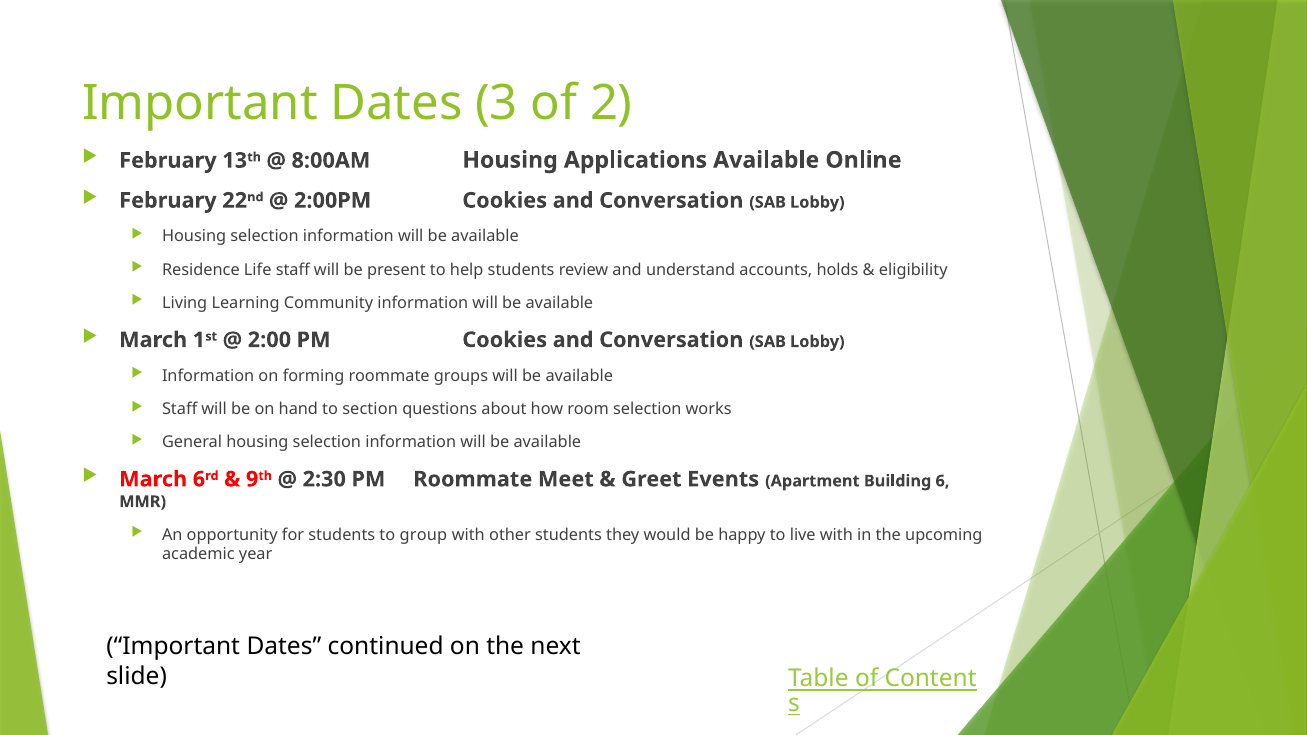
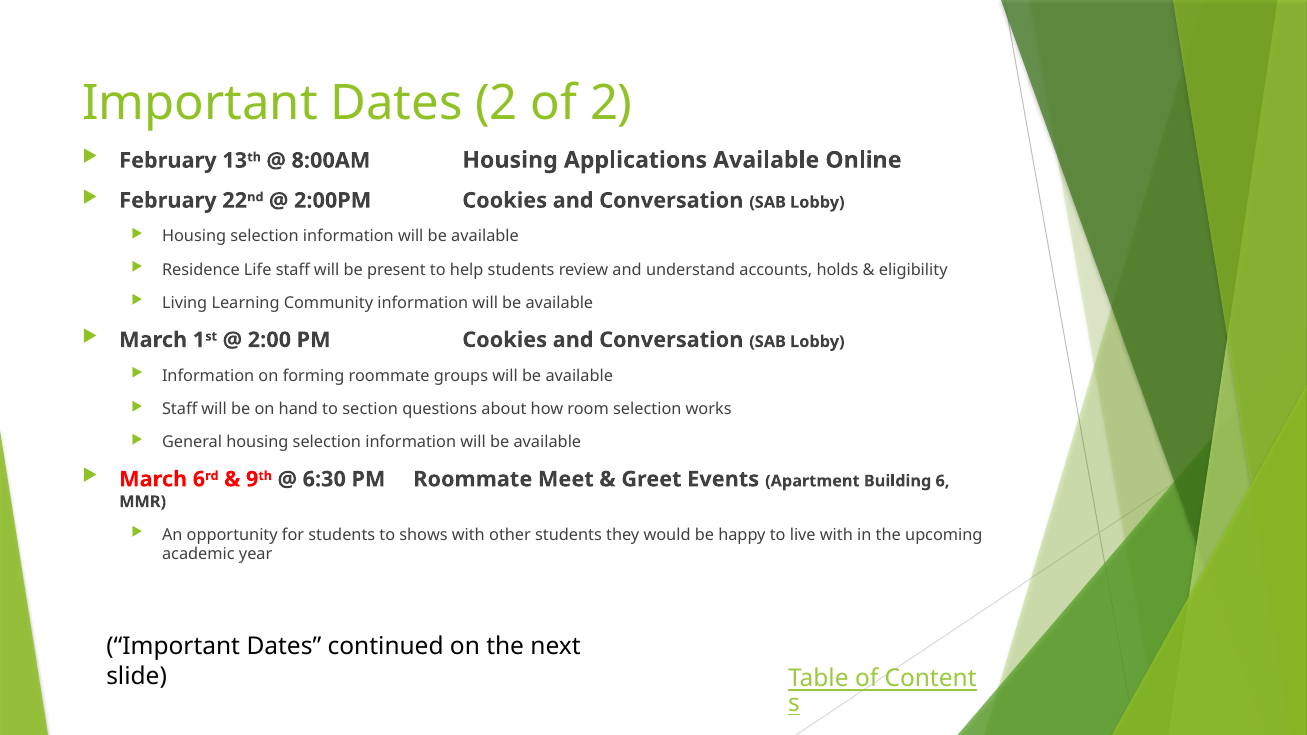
Dates 3: 3 -> 2 (497, 103)
2:30: 2:30 -> 6:30 (324, 479)
group: group -> shows (424, 535)
